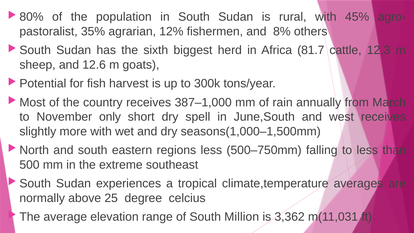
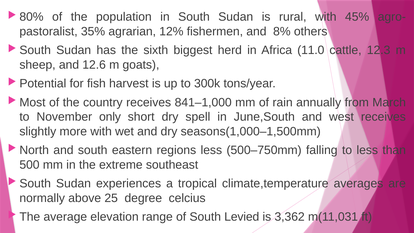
81.7: 81.7 -> 11.0 (311, 50)
387–1,000: 387–1,000 -> 841–1,000 (203, 102)
Million: Million -> Levied (242, 217)
